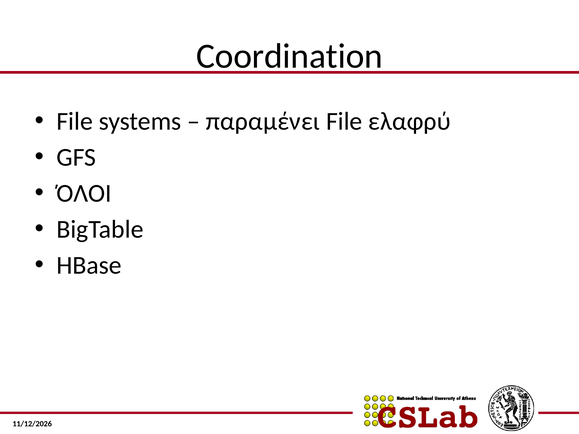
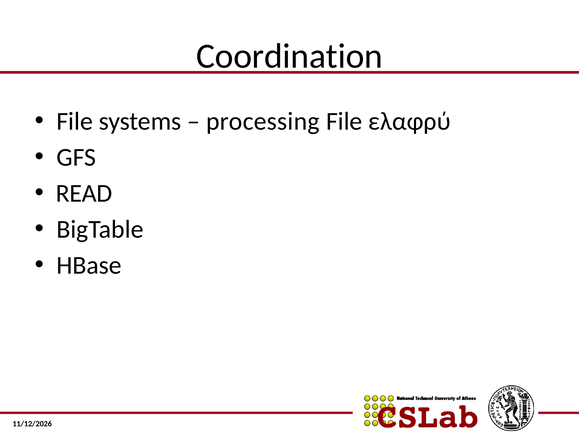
παραμένει: παραμένει -> processing (263, 121)
ΌΛΟΙ: ΌΛΟΙ -> READ (84, 194)
